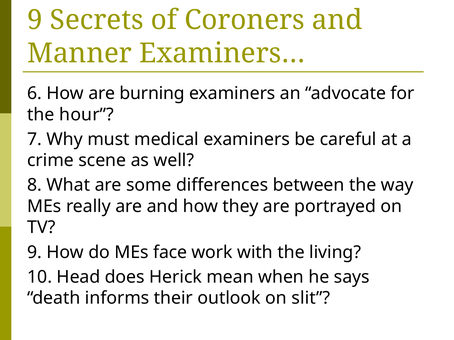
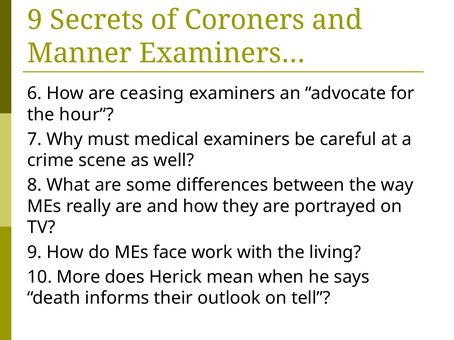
burning: burning -> ceasing (152, 94)
Head: Head -> More (78, 277)
slit: slit -> tell (311, 298)
